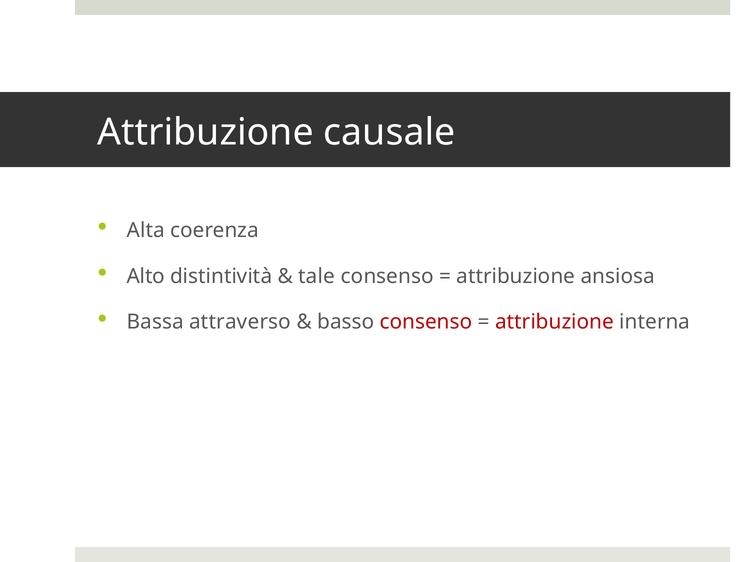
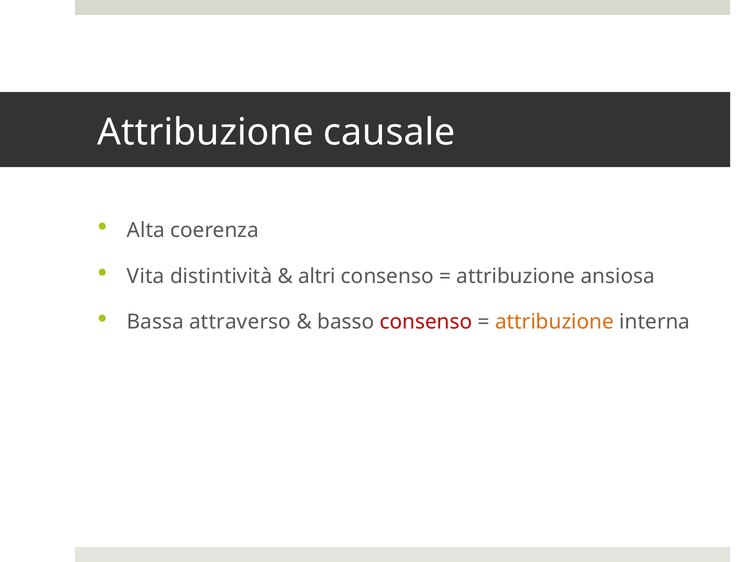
Alto: Alto -> Vita (146, 276)
tale: tale -> altri (317, 276)
attribuzione colour: red -> orange (555, 322)
